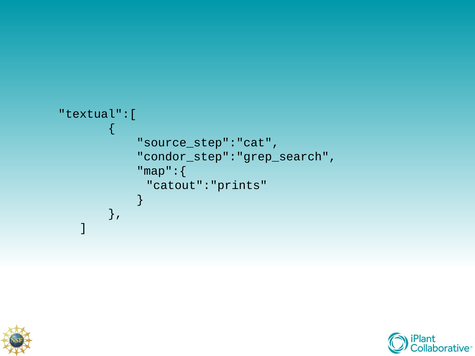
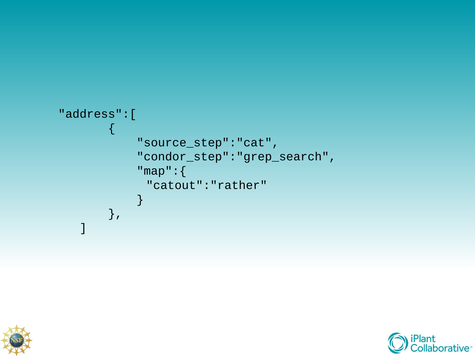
textual":[: textual":[ -> address":[ (97, 114)
catout":"prints: catout":"prints -> catout":"rather (207, 185)
